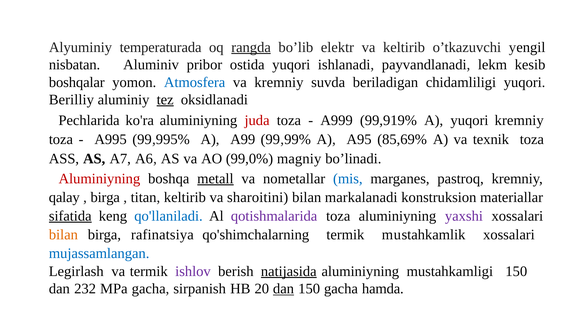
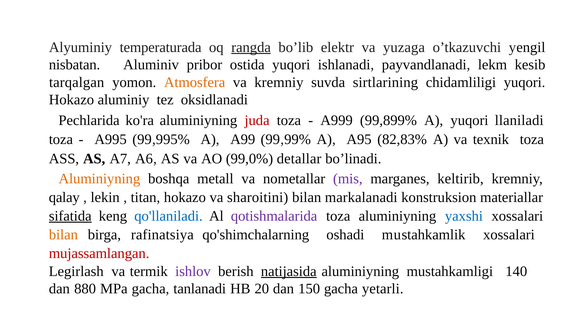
va keltirib: keltirib -> yuzaga (404, 47)
boshqalar: boshqalar -> tarqalgan (77, 82)
Atmosfera colour: blue -> orange (195, 82)
beriladigan: beriladigan -> sirtlarining (385, 82)
Berilliy: Berilliy -> Hokazo (71, 100)
tez underline: present -> none (165, 100)
99,919%: 99,919% -> 99,899% (388, 120)
yuqori kremniy: kremniy -> llaniladi (519, 120)
85,69%: 85,69% -> 82,83% (402, 140)
magniy: magniy -> detallar (299, 159)
Aluminiyning colour: red -> orange (99, 179)
metall underline: present -> none (215, 179)
mis colour: blue -> purple (348, 179)
pastroq: pastroq -> keltirib (461, 179)
birga: birga -> lekin (105, 197)
titan keltirib: keltirib -> hokazo (185, 197)
yaxshi colour: purple -> blue (464, 216)
qo'shimchalarning termik: termik -> oshadi (345, 235)
mujassamlangan colour: blue -> red (99, 254)
mustahkamligi 150: 150 -> 140 (516, 272)
232: 232 -> 880 (85, 289)
sirpanish: sirpanish -> tanlanadi (200, 289)
dan underline: present -> none (283, 289)
hamda: hamda -> yetarli (383, 289)
